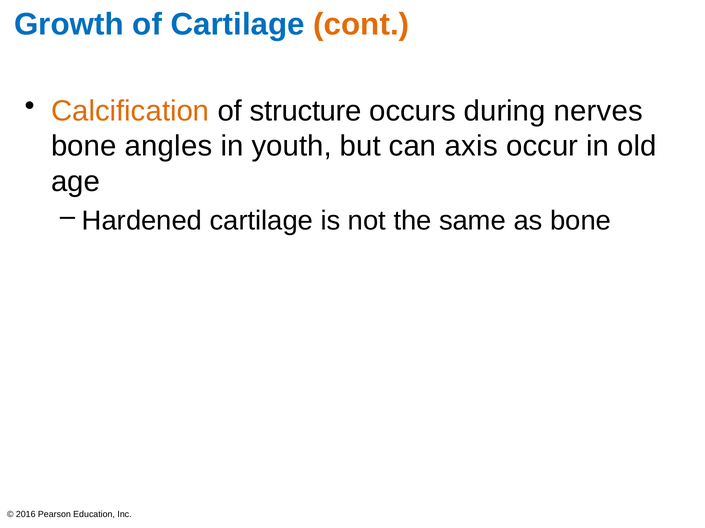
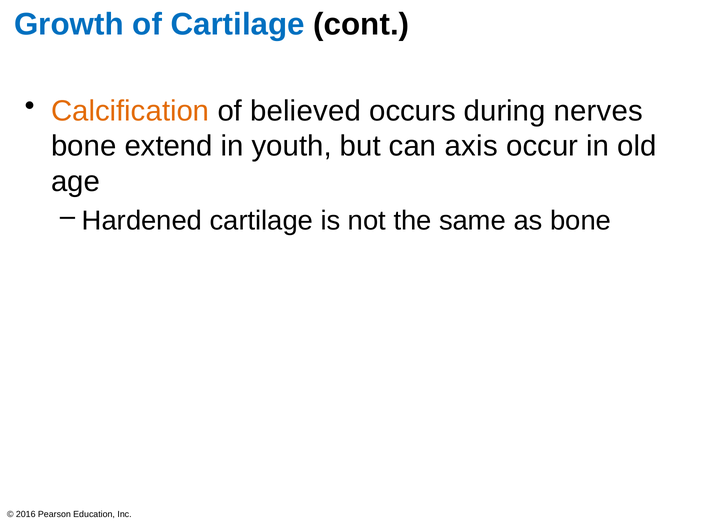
cont colour: orange -> black (361, 25)
structure: structure -> believed (306, 111)
angles: angles -> extend (169, 146)
